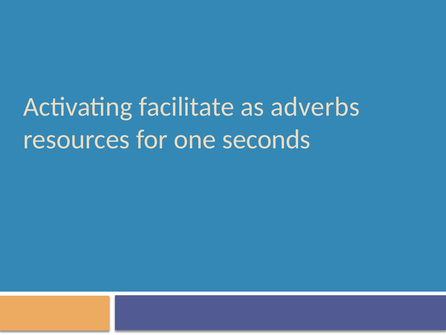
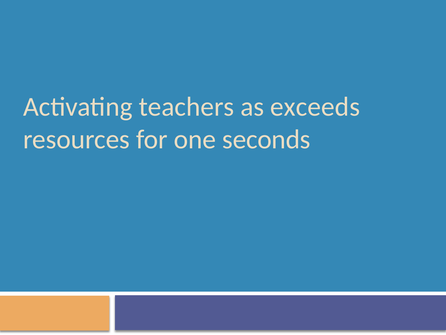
facilitate: facilitate -> teachers (186, 107)
adverbs: adverbs -> exceeds (315, 107)
